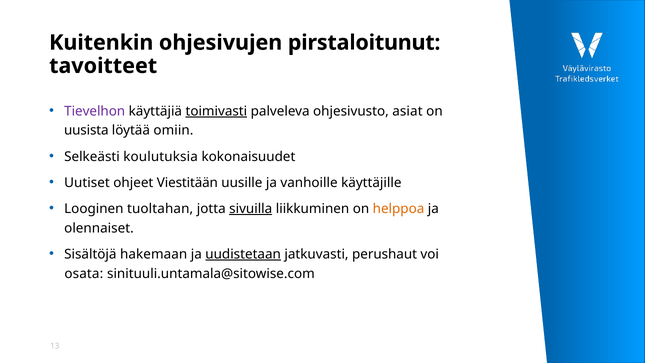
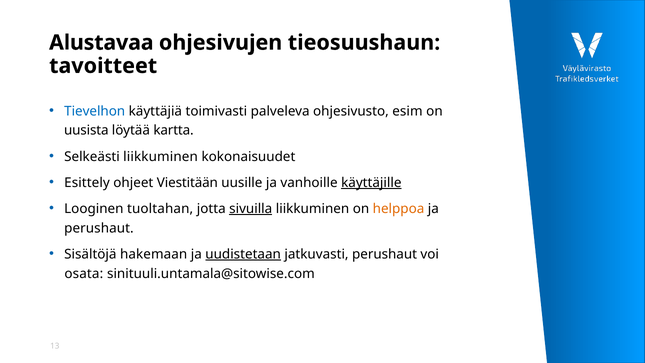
Kuitenkin: Kuitenkin -> Alustavaa (101, 43)
pirstaloitunut: pirstaloitunut -> tieosuushaun (364, 43)
Tievelhon colour: purple -> blue (95, 111)
toimivasti underline: present -> none (216, 111)
asiat: asiat -> esim (407, 111)
omiin: omiin -> kartta (174, 130)
Selkeästi koulutuksia: koulutuksia -> liikkuminen (161, 157)
Uutiset: Uutiset -> Esittely (87, 183)
käyttäjille underline: none -> present (371, 183)
olennaiset: olennaiset -> perushaut (99, 228)
